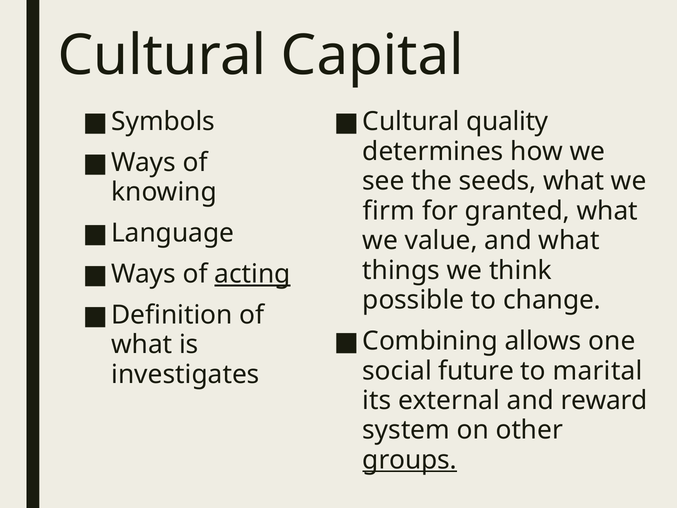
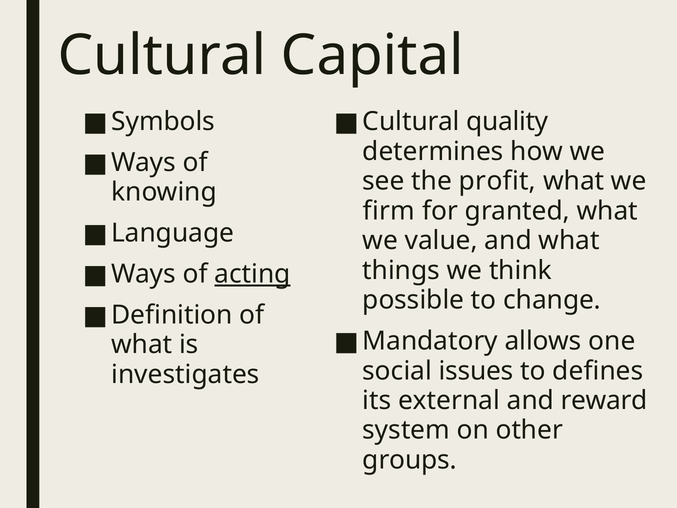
seeds: seeds -> profit (497, 181)
Combining: Combining -> Mandatory (430, 341)
future: future -> issues (476, 371)
marital: marital -> defines (598, 371)
groups underline: present -> none (410, 460)
